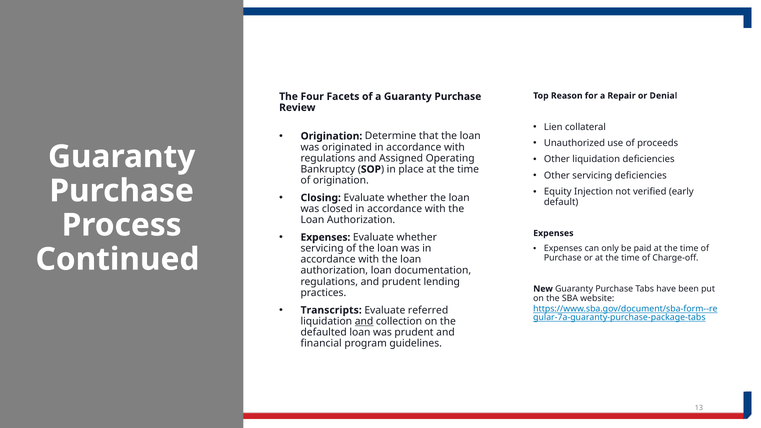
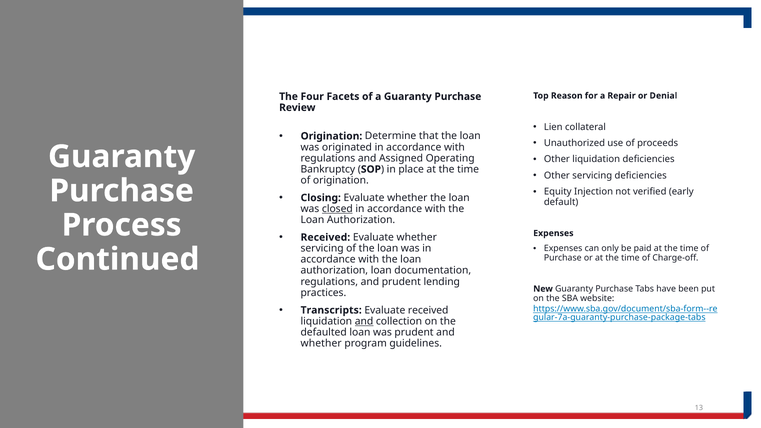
closed underline: none -> present (337, 209)
Expenses: Expenses -> Received (325, 237)
Evaluate referred: referred -> received (428, 310)
financial: financial -> whether (321, 343)
